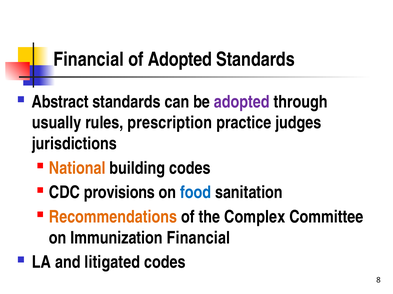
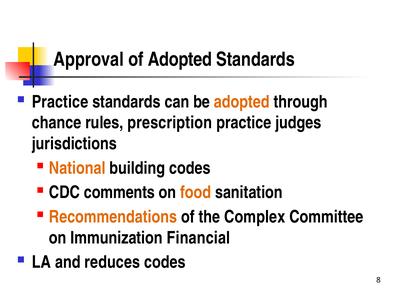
Financial: Financial -> Approval (89, 60)
Abstract: Abstract -> Practice (60, 102)
adopted colour: purple -> orange (242, 102)
usually: usually -> chance (57, 123)
provisions: provisions -> comments (119, 193)
food colour: blue -> orange (196, 193)
litigated: litigated -> reduces (112, 263)
